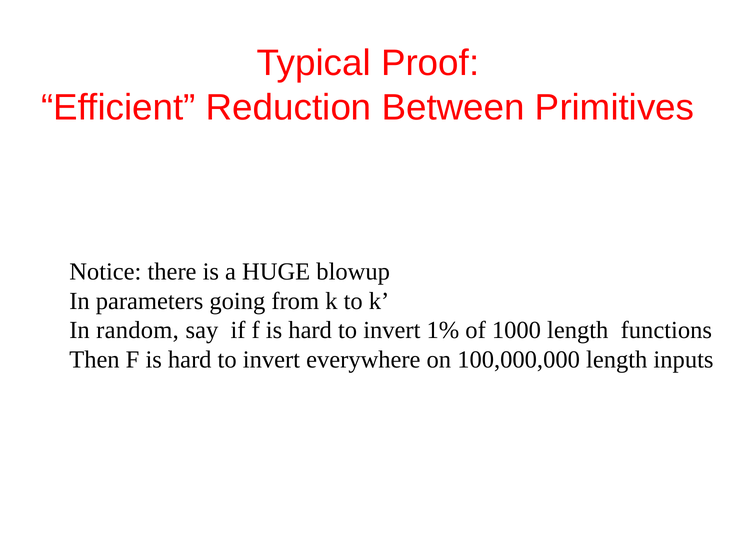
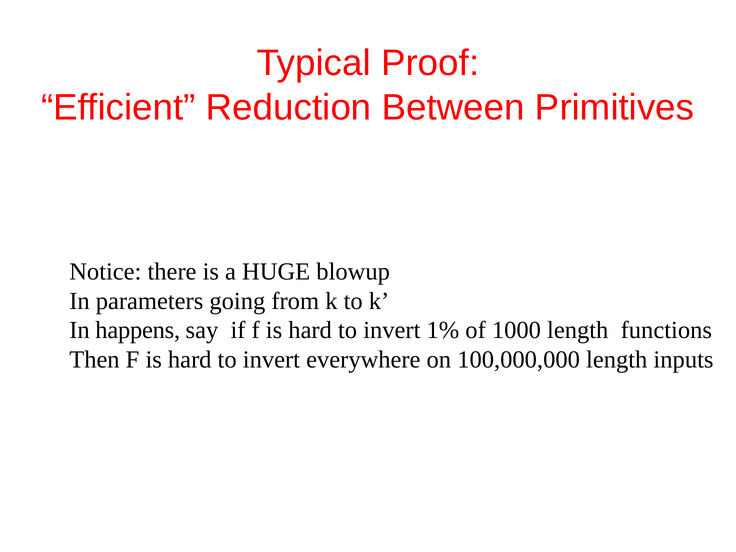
random: random -> happens (138, 330)
